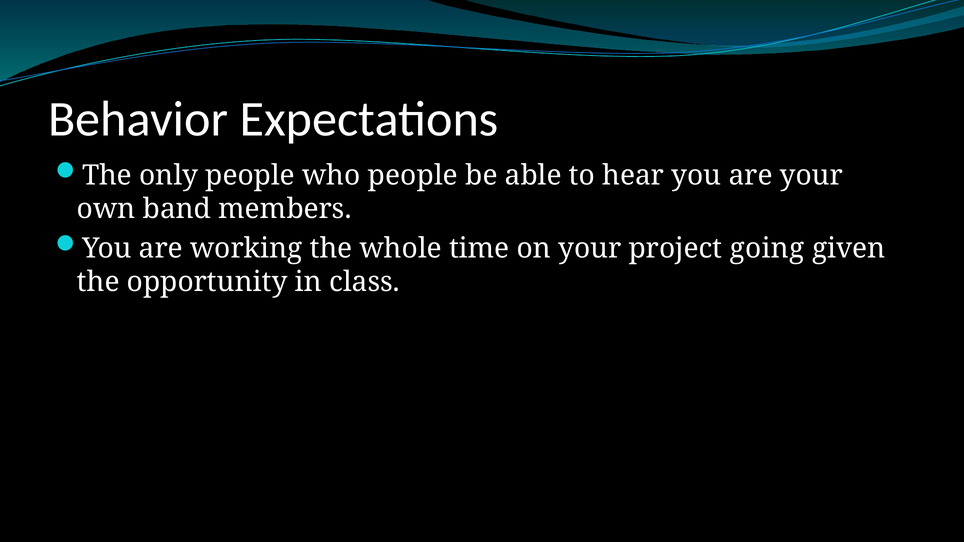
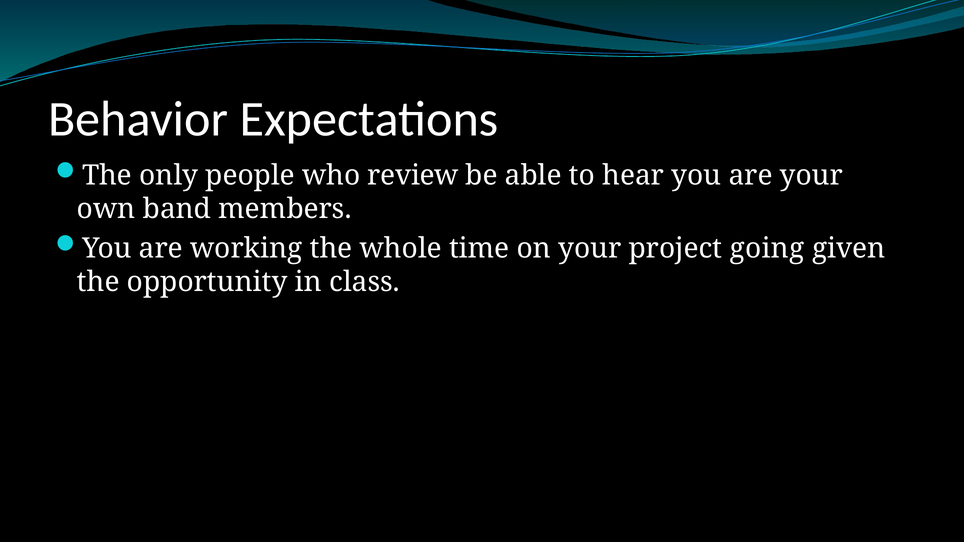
who people: people -> review (413, 175)
